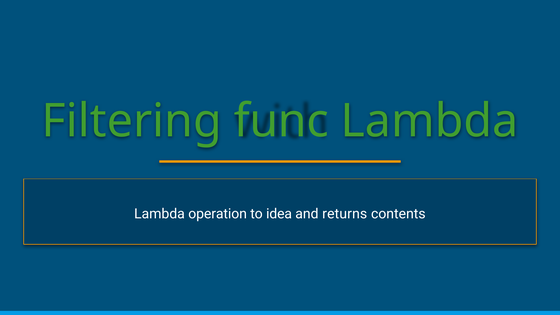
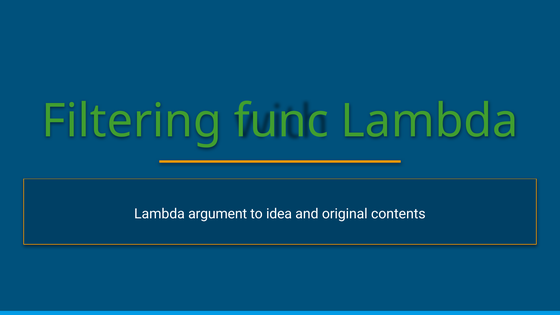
operation: operation -> argument (218, 214)
returns: returns -> original (345, 214)
